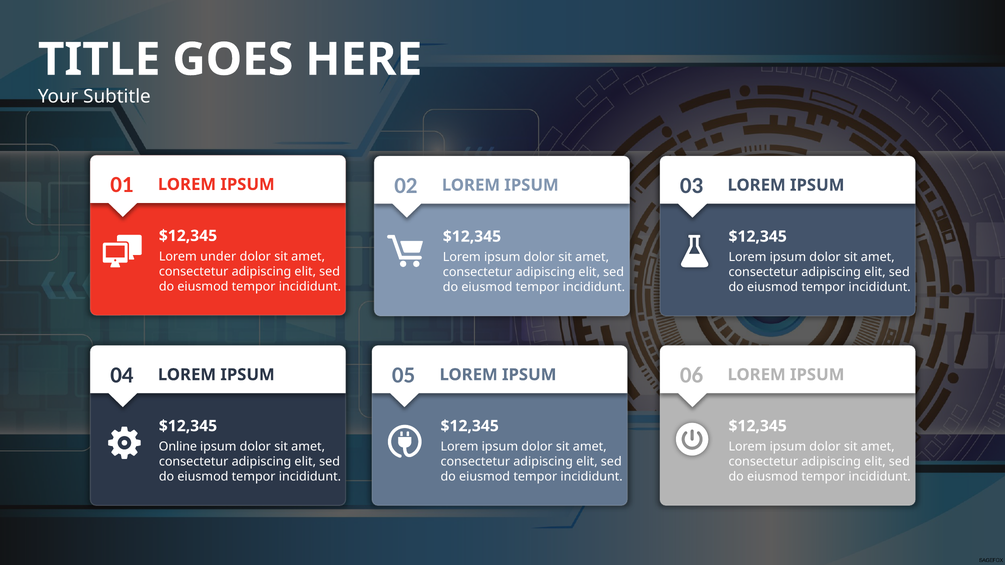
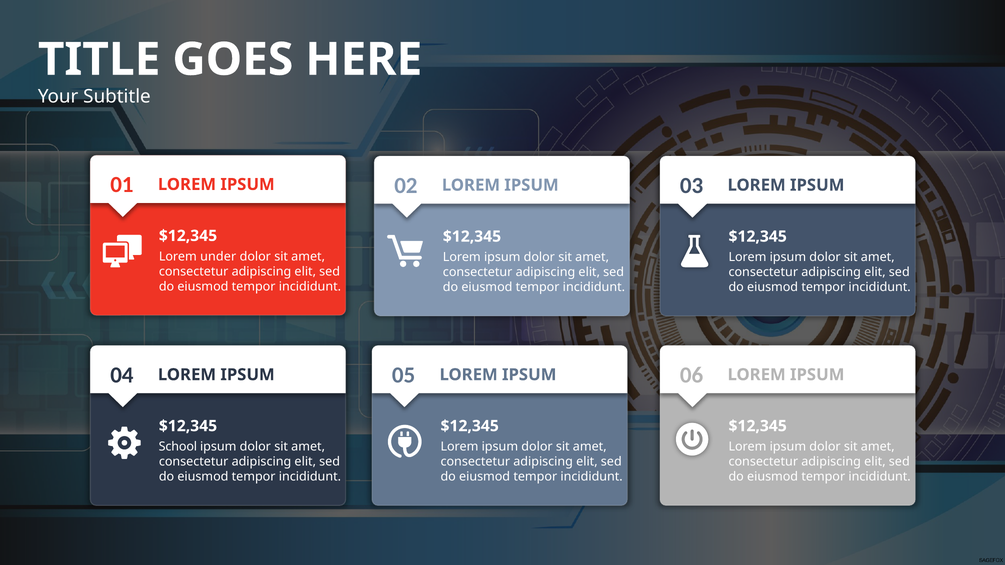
Online: Online -> School (178, 447)
